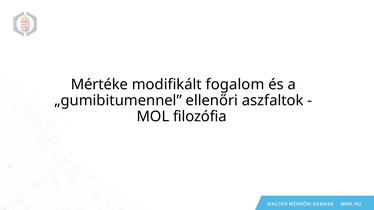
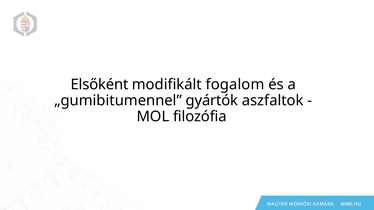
Mértéke: Mértéke -> Elsőként (99, 85)
ellenőri: ellenőri -> gyártók (212, 101)
